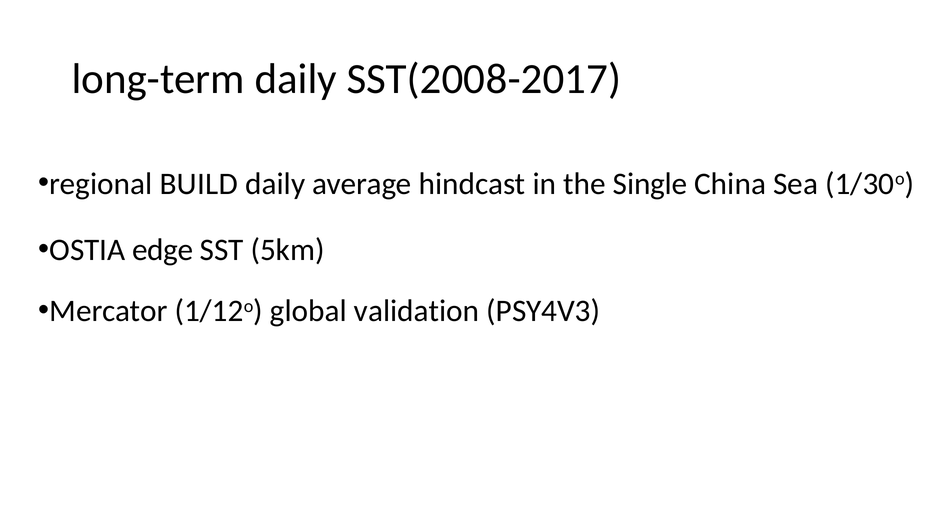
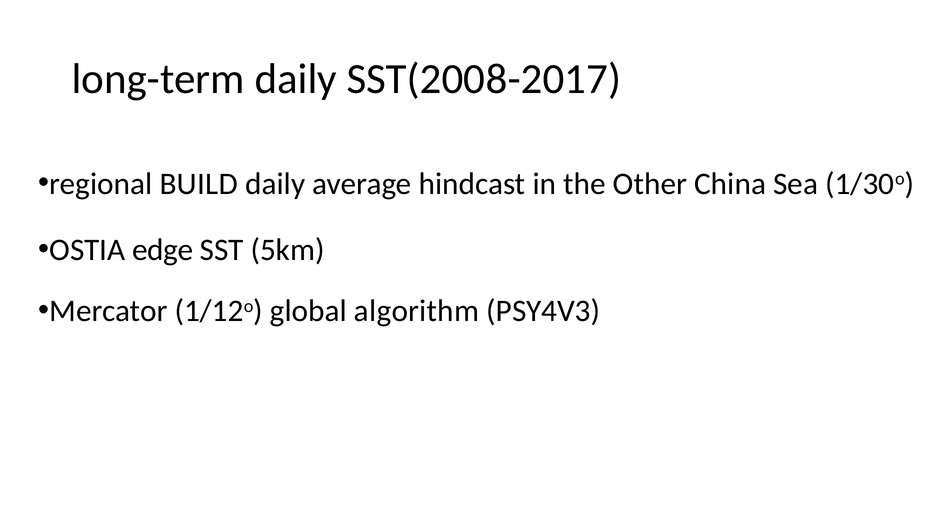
Single: Single -> Other (650, 184)
validation: validation -> algorithm (417, 311)
